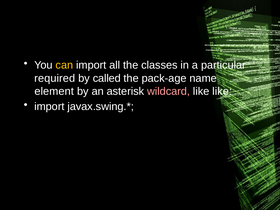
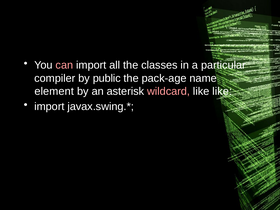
can colour: yellow -> pink (64, 65)
required: required -> compiler (55, 78)
called: called -> public (107, 78)
